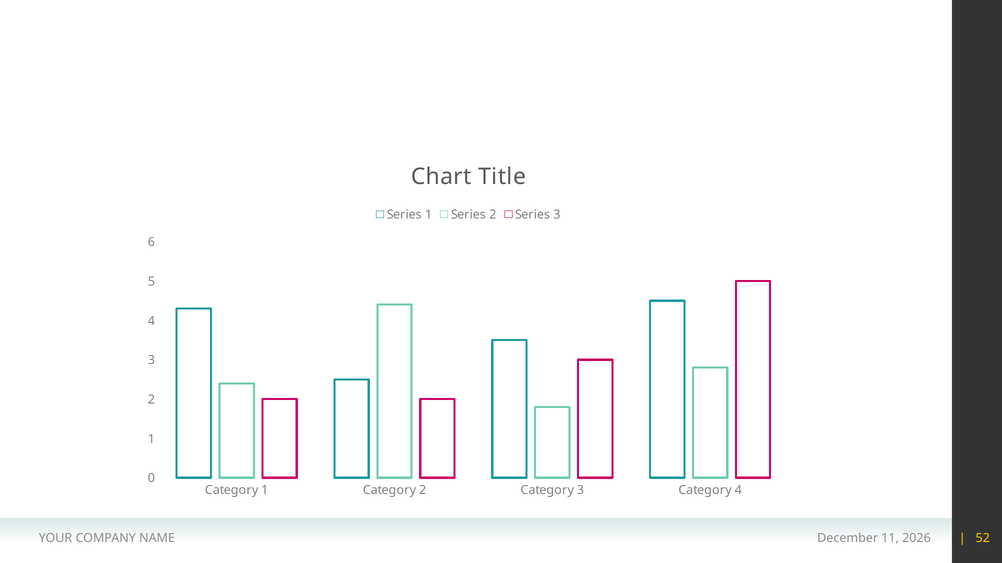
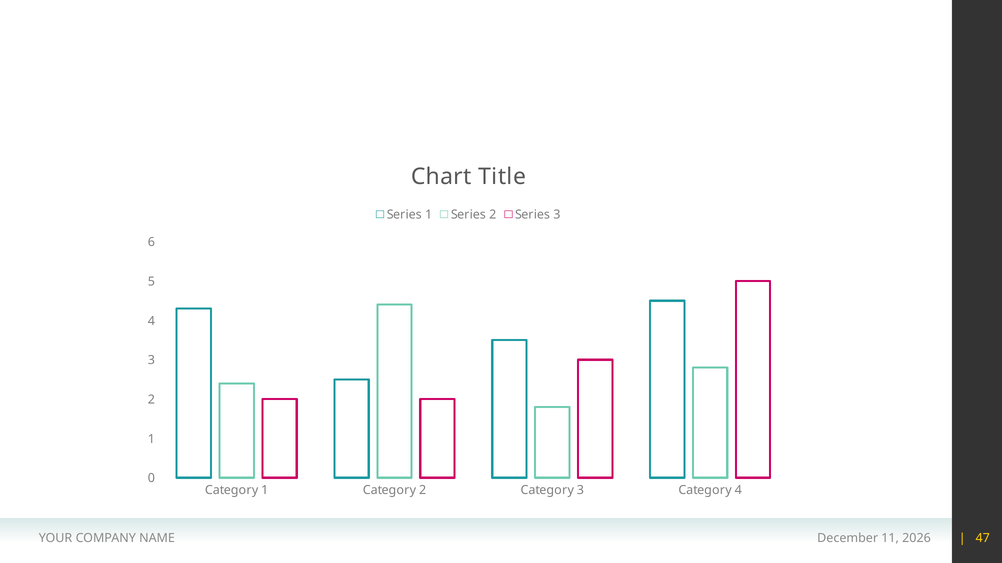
52: 52 -> 47 (983, 539)
